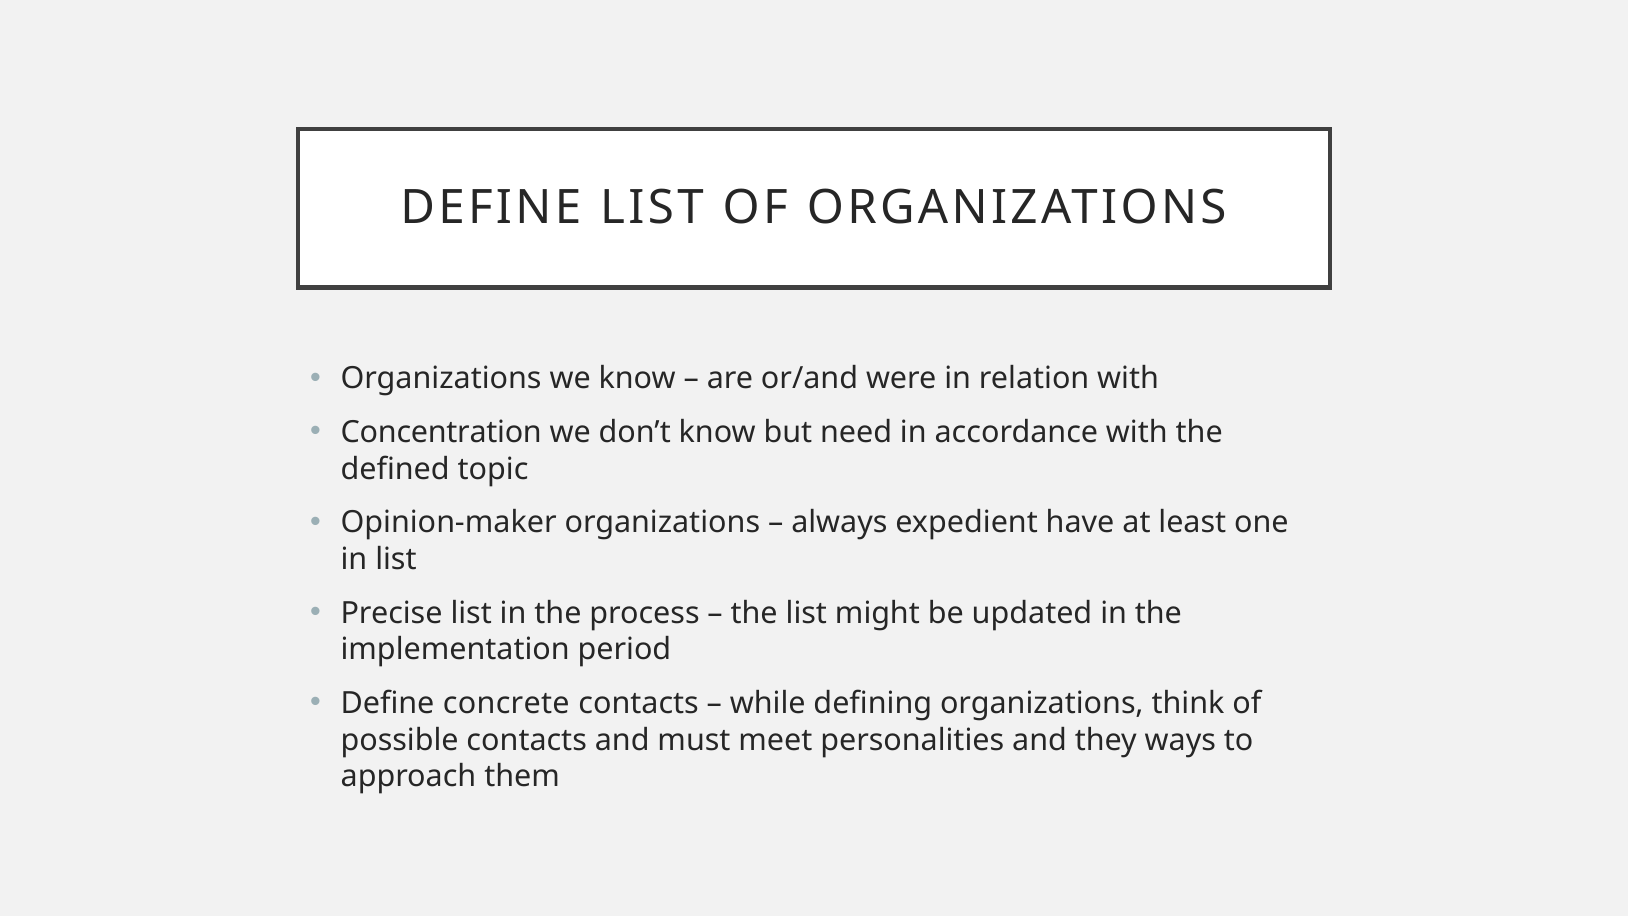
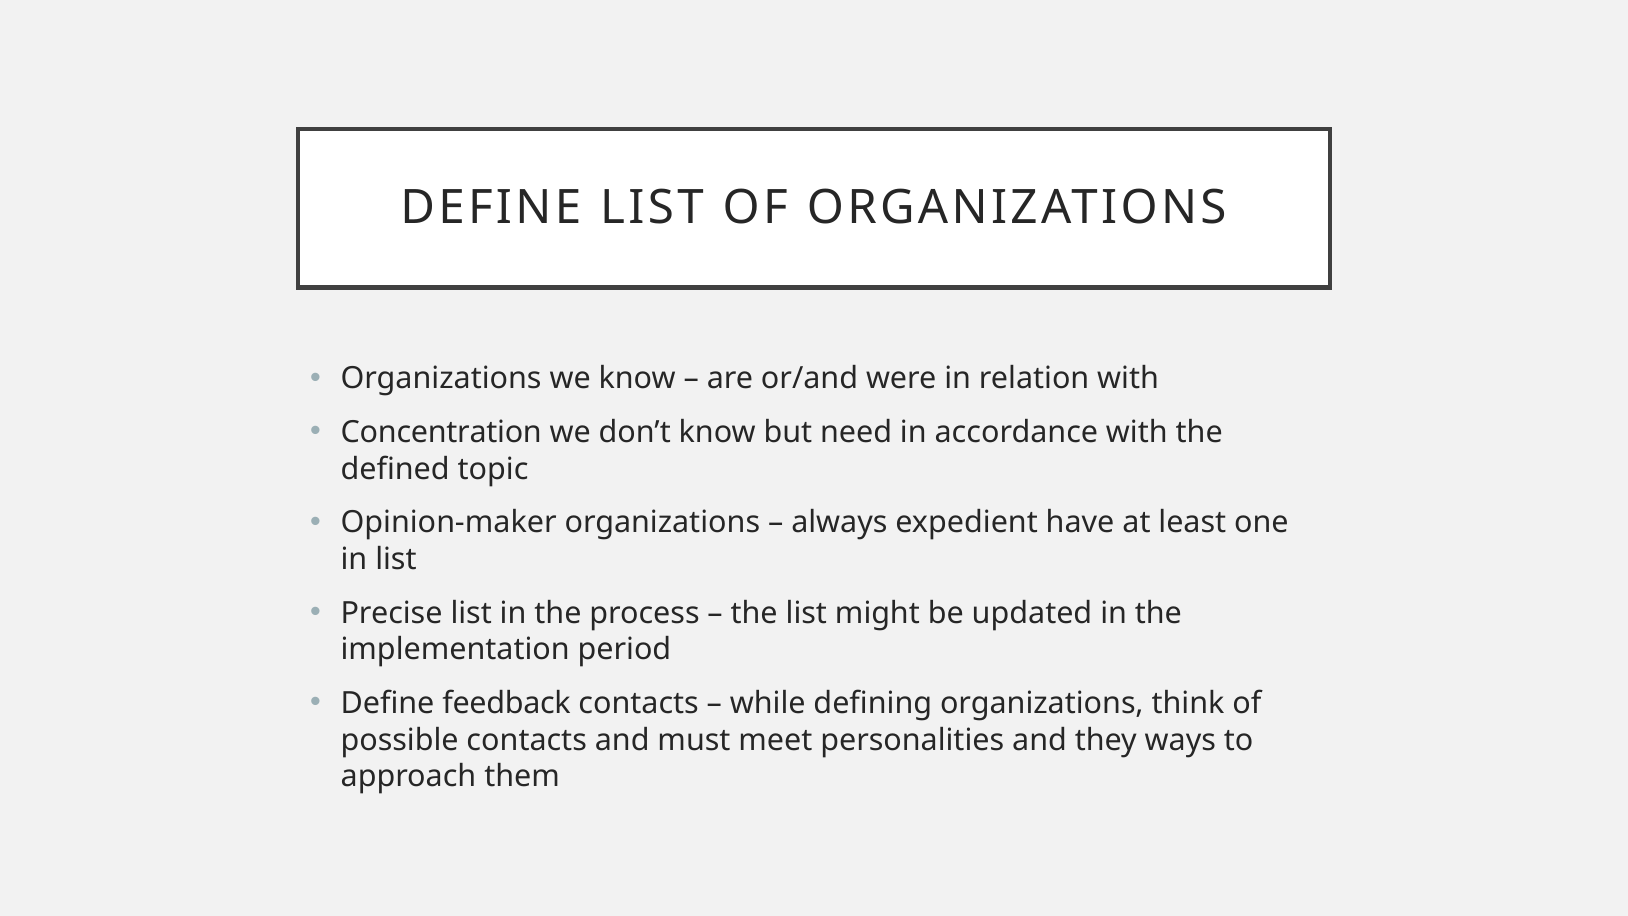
concrete: concrete -> feedback (507, 703)
